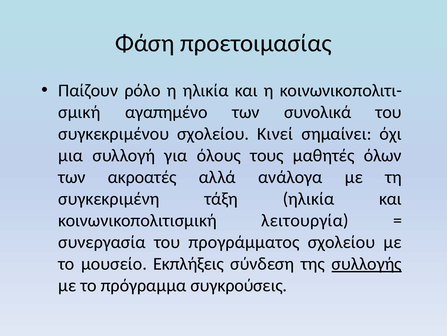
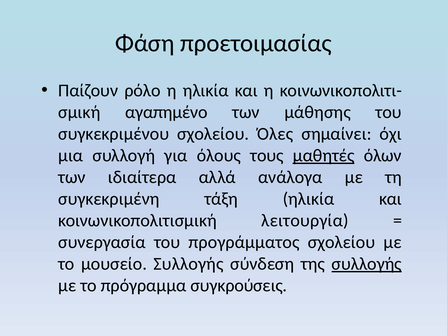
συνολικά: συνολικά -> μάθησης (318, 112)
Κινεί: Κινεί -> Όλες (275, 134)
μαθητές underline: none -> present (324, 155)
ακροατές: ακροατές -> ιδιαίτερα (142, 177)
μουσείο Εκπλήξεις: Εκπλήξεις -> Συλλογής (188, 263)
